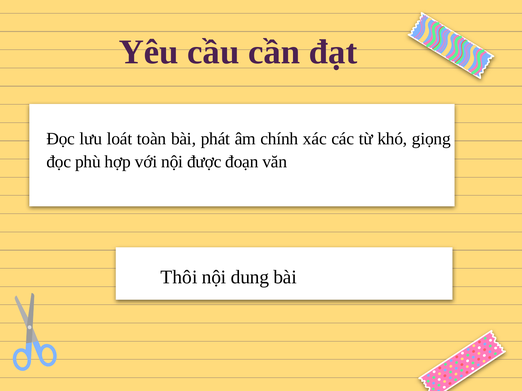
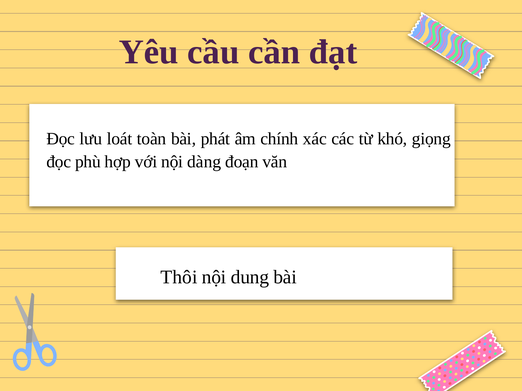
được: được -> dàng (204, 162)
